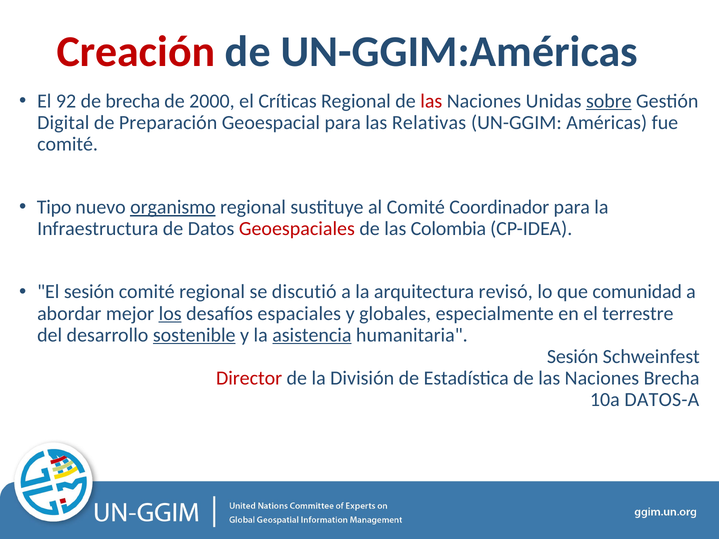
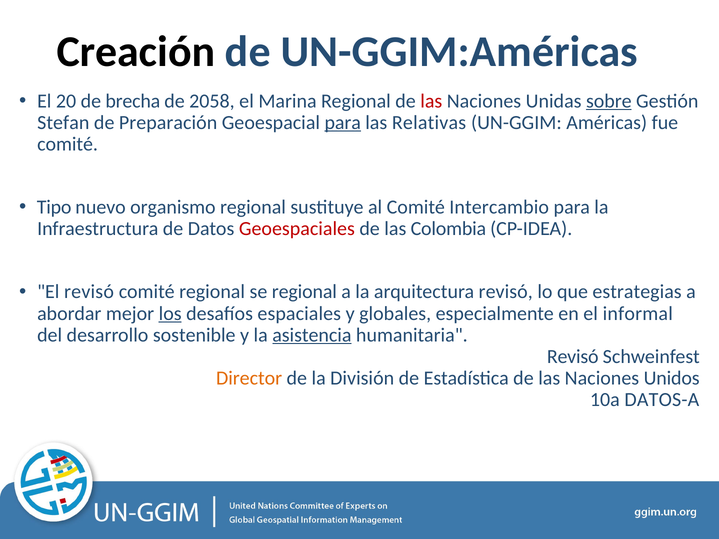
Creación colour: red -> black (136, 52)
92: 92 -> 20 (66, 101)
2000: 2000 -> 2058 (212, 101)
Críticas: Críticas -> Marina (287, 101)
Digital: Digital -> Stefan (63, 123)
para underline: none -> present (343, 123)
organismo underline: present -> none (173, 207)
Coordinador: Coordinador -> Intercambio (499, 207)
El sesión: sesión -> revisó (89, 292)
se discutió: discutió -> regional (304, 292)
comunidad: comunidad -> estrategias (637, 292)
terrestre: terrestre -> informal (638, 314)
sostenible underline: present -> none (194, 335)
Sesión: Sesión -> Revisó (573, 357)
Director colour: red -> orange (249, 378)
Naciones Brecha: Brecha -> Unidos (672, 378)
